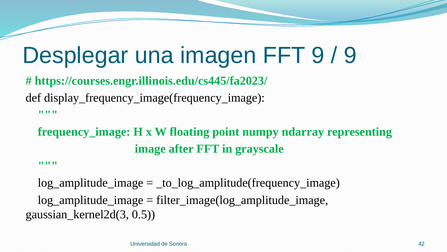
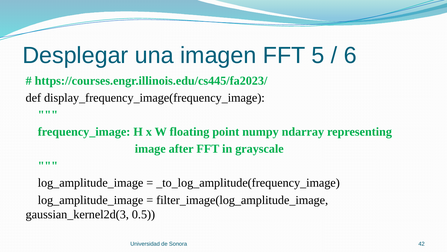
FFT 9: 9 -> 5 (318, 55)
9: 9 -> 6 (350, 55)
